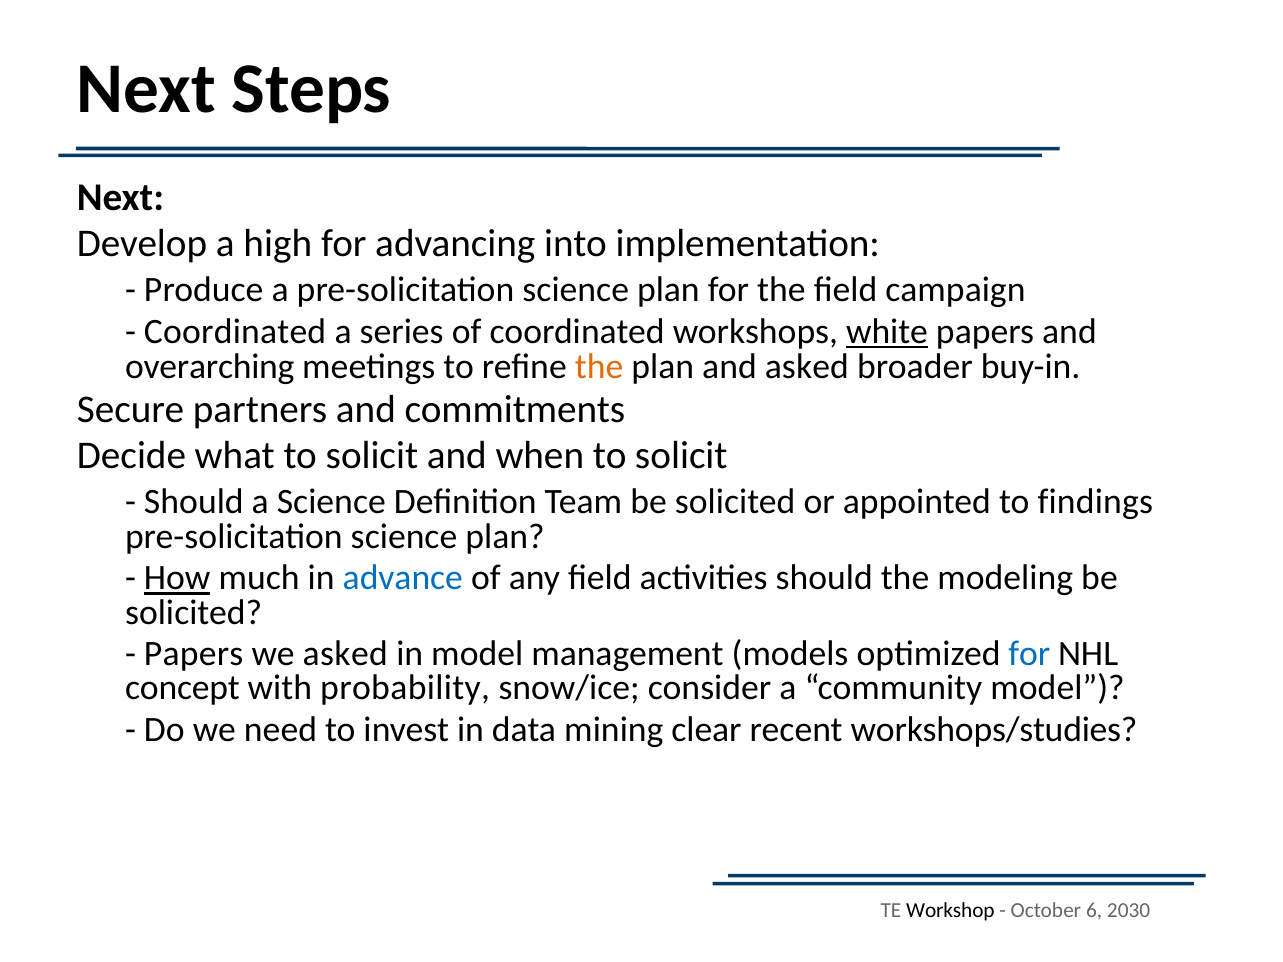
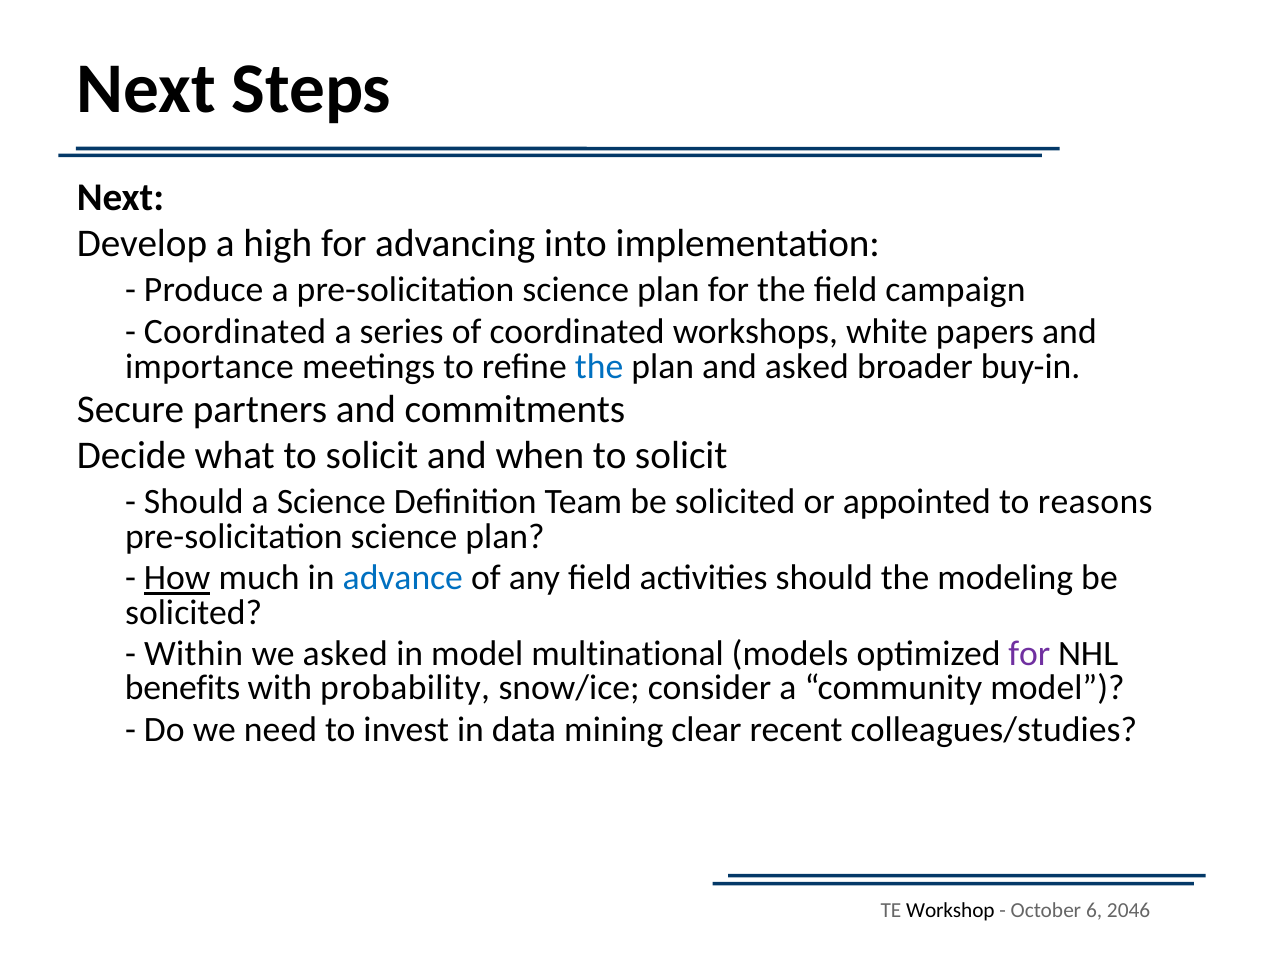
white underline: present -> none (887, 332)
overarching: overarching -> importance (210, 366)
the colour: orange -> blue (599, 366)
findings: findings -> reasons (1095, 502)
Papers: Papers -> Within (194, 654)
management: management -> multinational (628, 654)
for colour: blue -> purple (1029, 654)
concept: concept -> benefits (183, 688)
workshops/studies: workshops/studies -> colleagues/studies (994, 730)
2030: 2030 -> 2046 (1129, 911)
